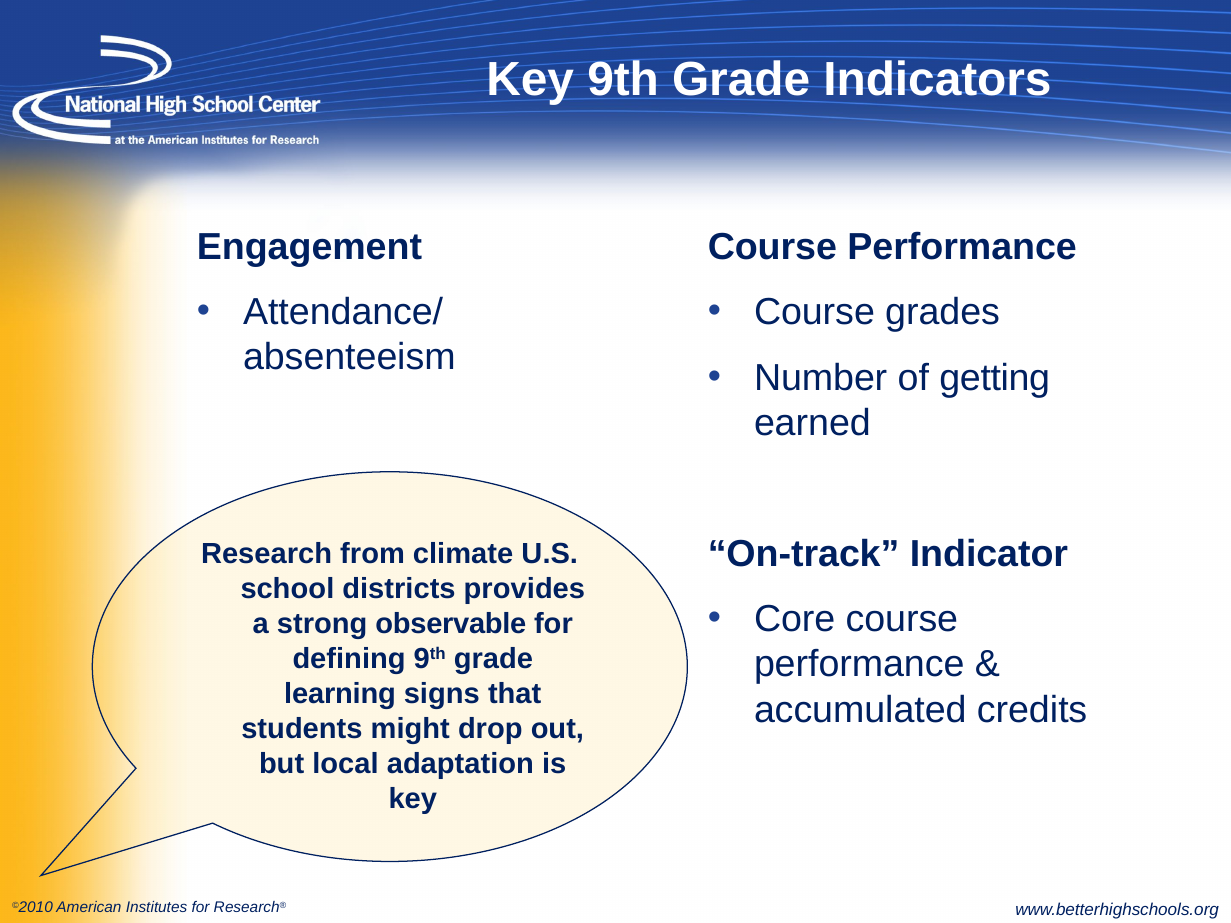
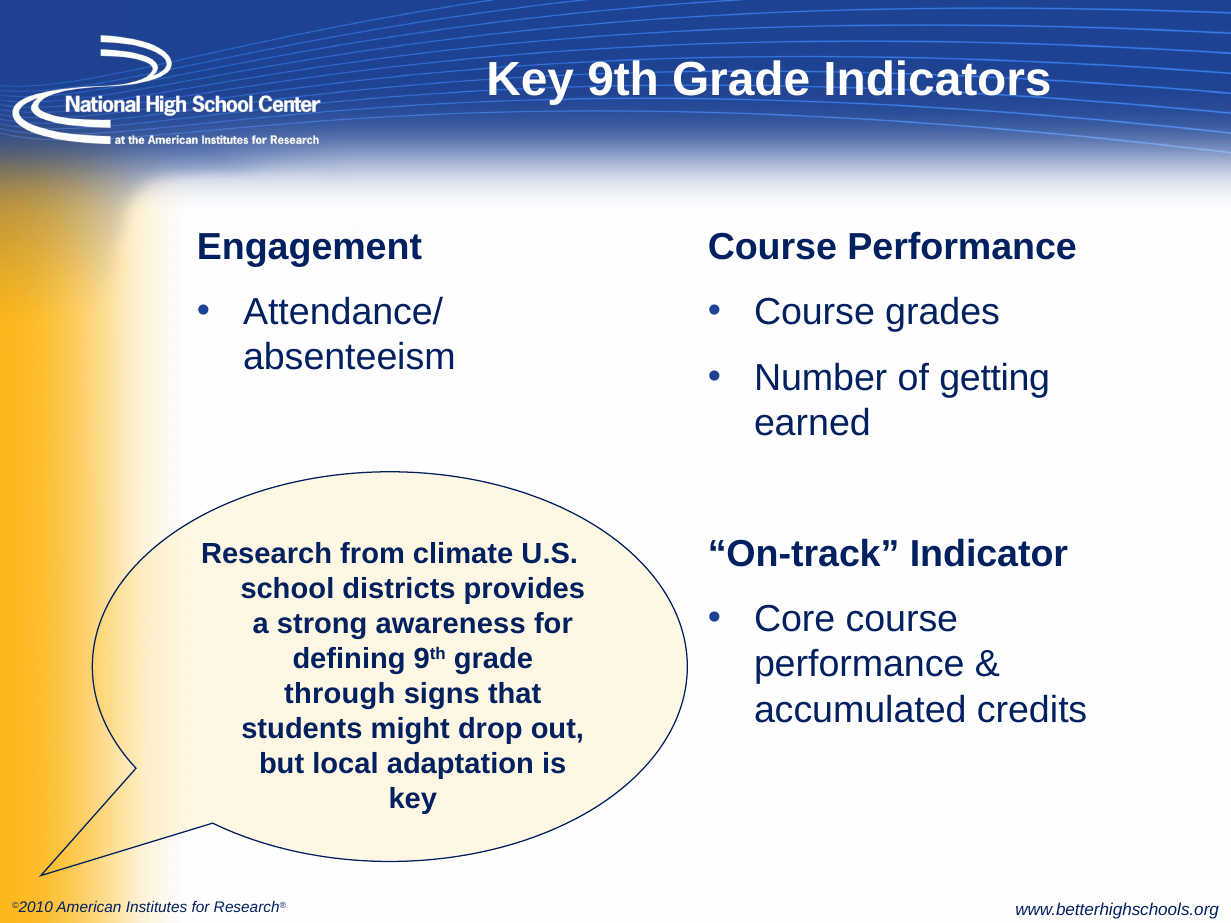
observable: observable -> awareness (451, 624)
learning: learning -> through (340, 694)
